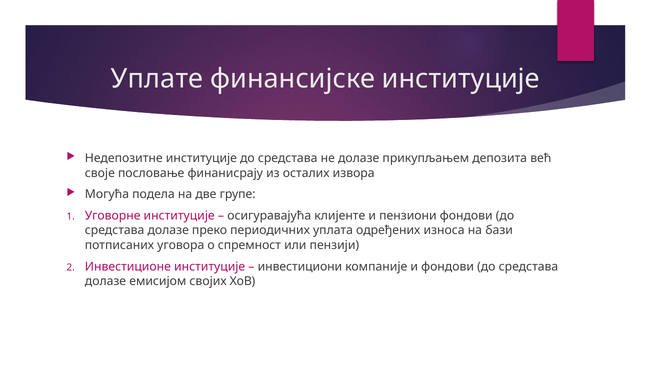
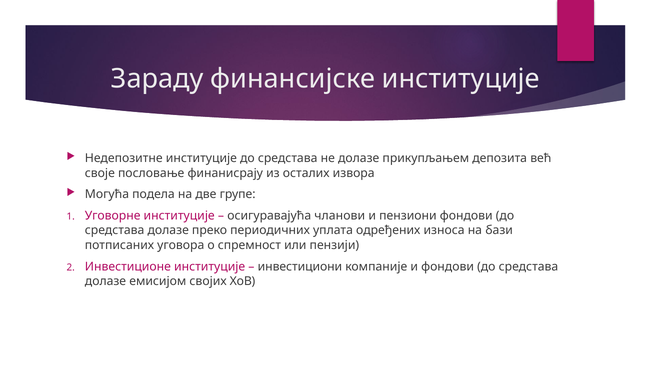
Уплате: Уплате -> Зараду (157, 79)
клијенте: клијенте -> чланови (340, 216)
